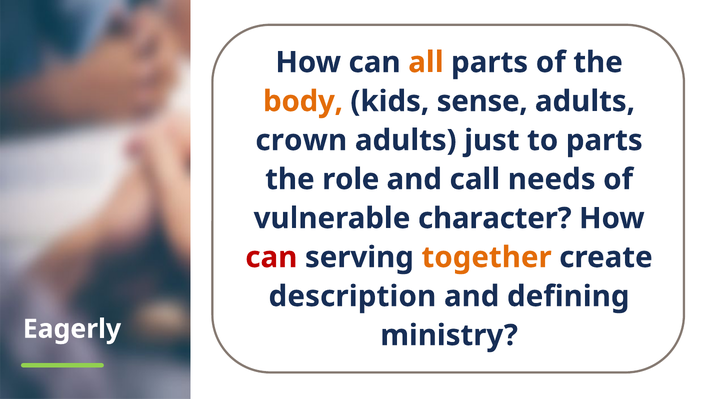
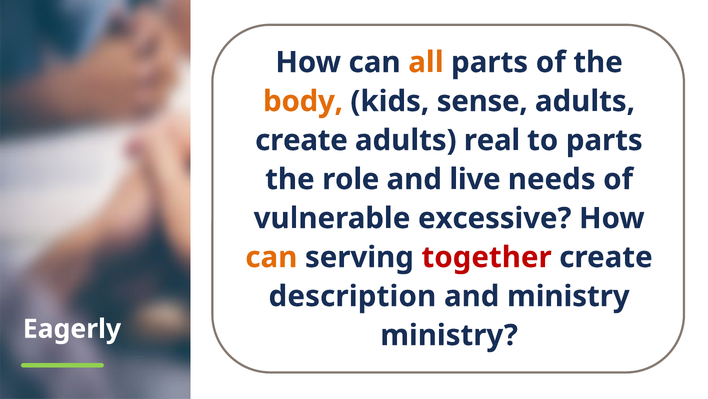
crown: crown -> create (301, 140)
just: just -> real (492, 140)
call: call -> live (475, 179)
character: character -> excessive (495, 218)
can colour: red -> orange (271, 257)
together colour: orange -> red (487, 257)
and defining: defining -> ministry (568, 296)
